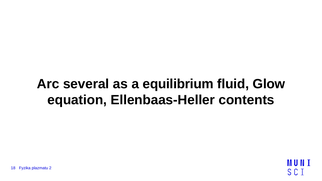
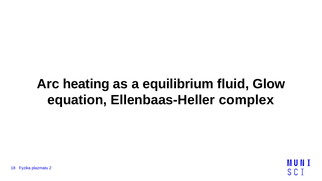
several: several -> heating (86, 84)
contents: contents -> complex (246, 100)
